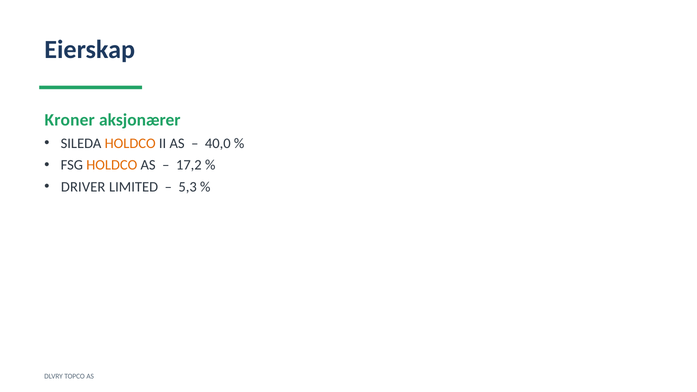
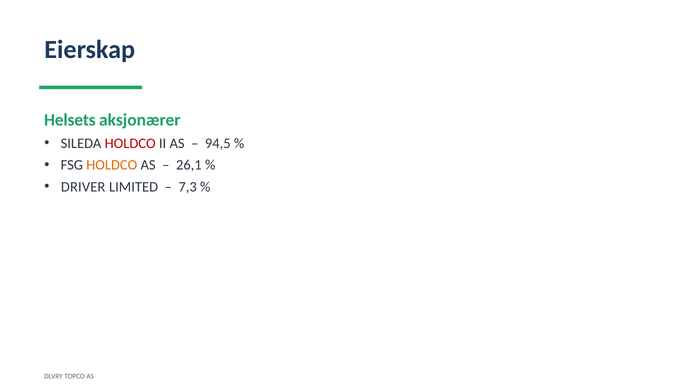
Kroner: Kroner -> Helsets (70, 120)
HOLDCO colour: orange -> red (130, 143)
40,0: 40,0 -> 94,5 (218, 143)
17,2: 17,2 -> 26,1 (189, 165)
5,3: 5,3 -> 7,3 (188, 187)
